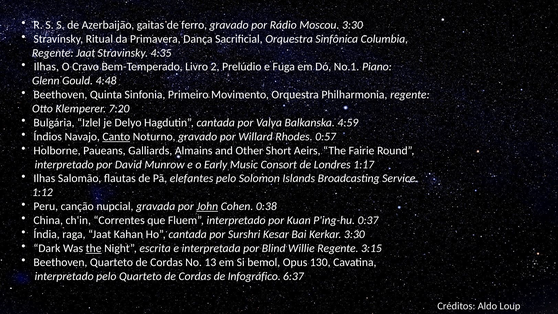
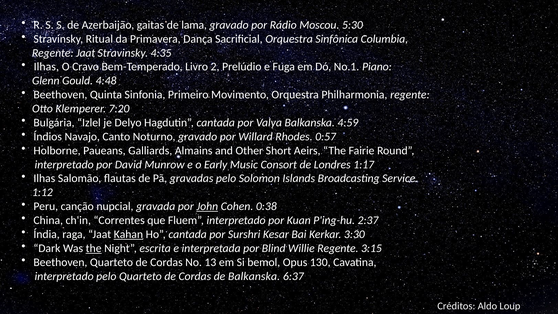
ferro: ferro -> lama (194, 25)
Moscou 3:30: 3:30 -> 5:30 (352, 25)
Canto underline: present -> none (116, 137)
elefantes: elefantes -> gravadas (192, 178)
0:37: 0:37 -> 2:37 (368, 220)
Kahan underline: none -> present (128, 234)
de Infográfico: Infográfico -> Balkanska (254, 276)
